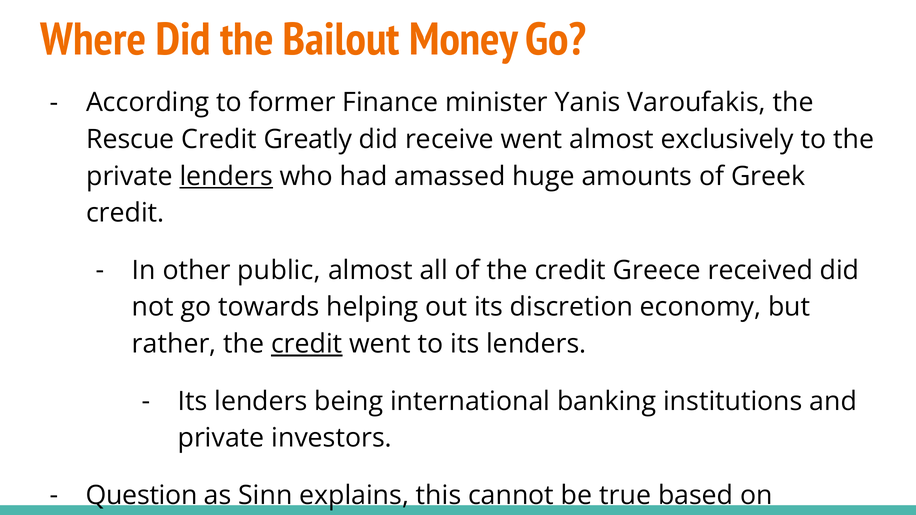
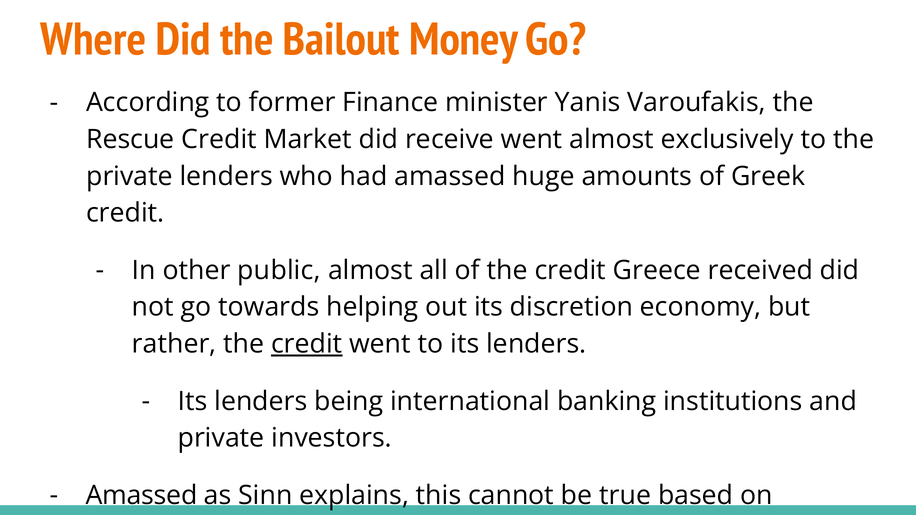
Greatly: Greatly -> Market (308, 140)
lenders underline: present -> none (226, 176)
Question: Question -> Amassed (142, 495)
